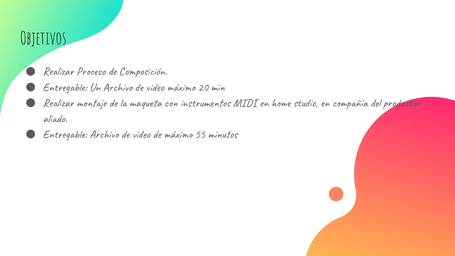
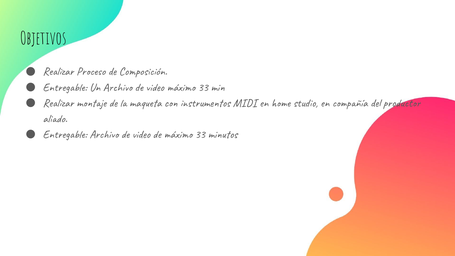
video máximo 20: 20 -> 33 (203, 87)
de máximo 55: 55 -> 33 (200, 134)
